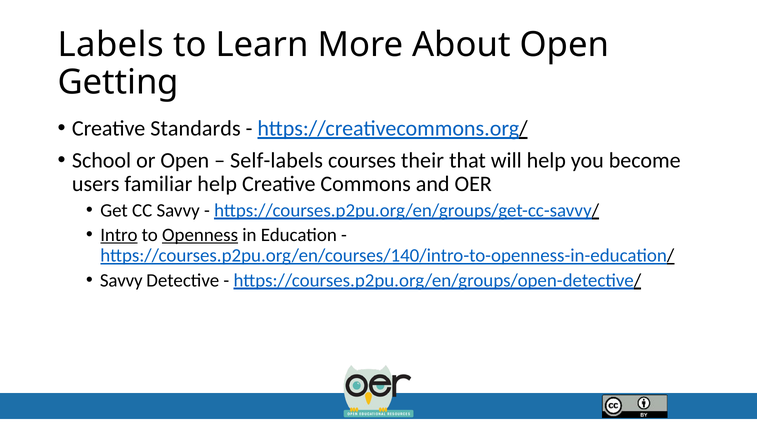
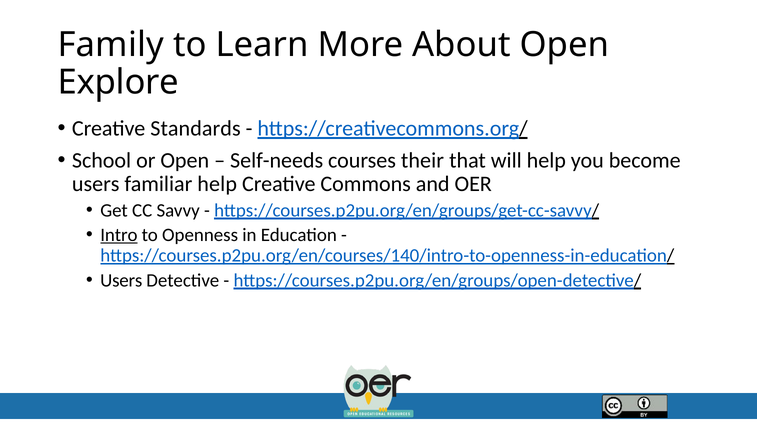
Labels: Labels -> Family (111, 45)
Getting: Getting -> Explore (118, 82)
Self-labels: Self-labels -> Self-needs (277, 160)
Openness underline: present -> none (200, 235)
Savvy: Savvy -> Users (121, 280)
